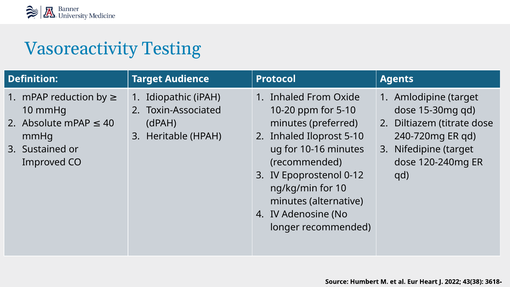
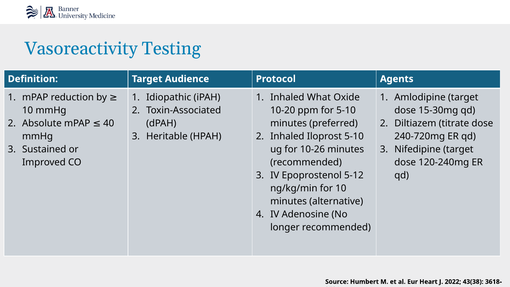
From: From -> What (319, 97)
10-16: 10-16 -> 10-26 (312, 149)
0-12: 0-12 -> 5-12 (354, 175)
